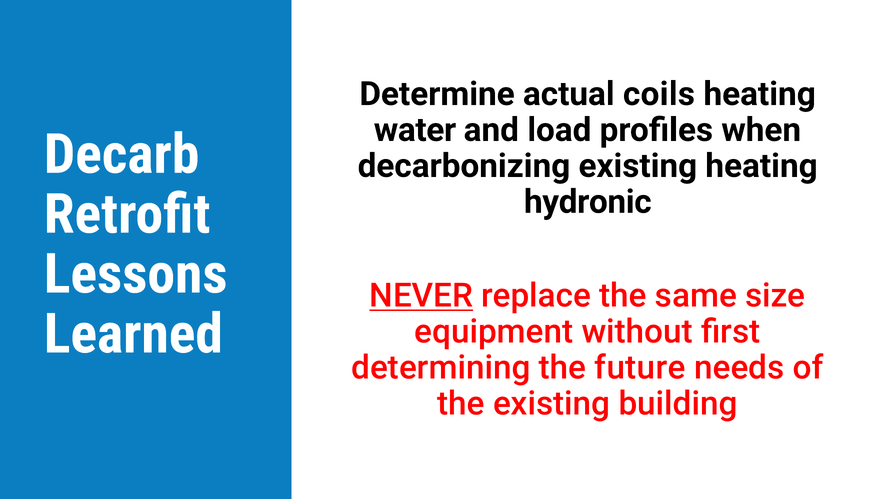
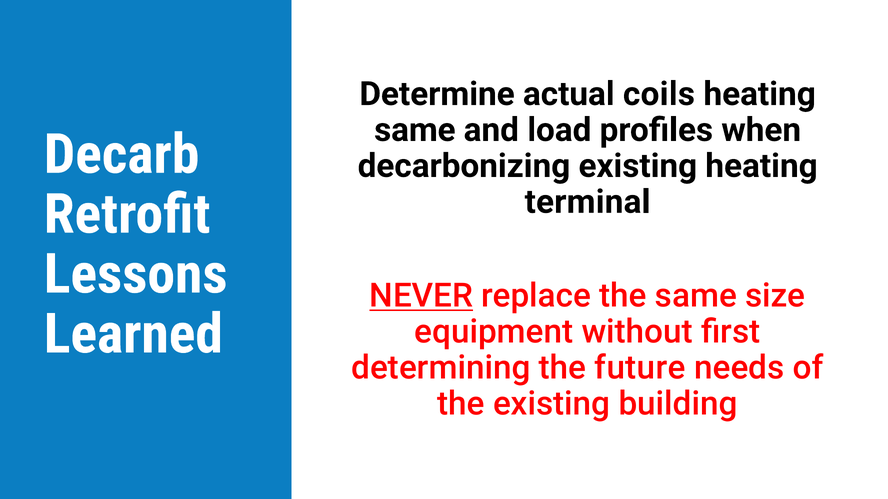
water: water -> same (415, 130)
hydronic: hydronic -> terminal (588, 202)
